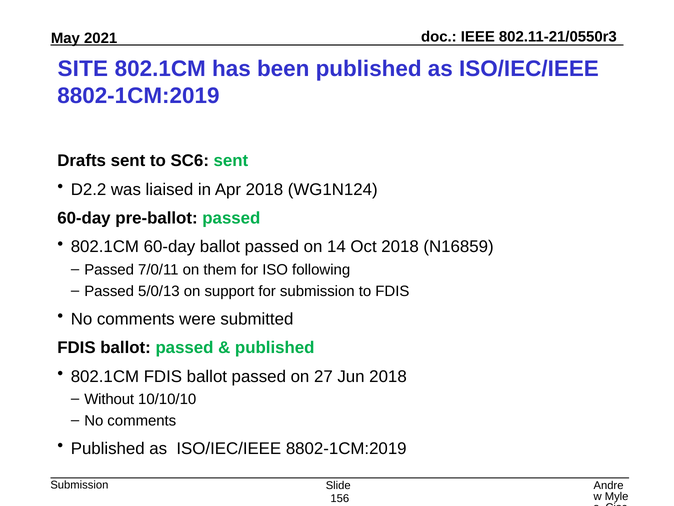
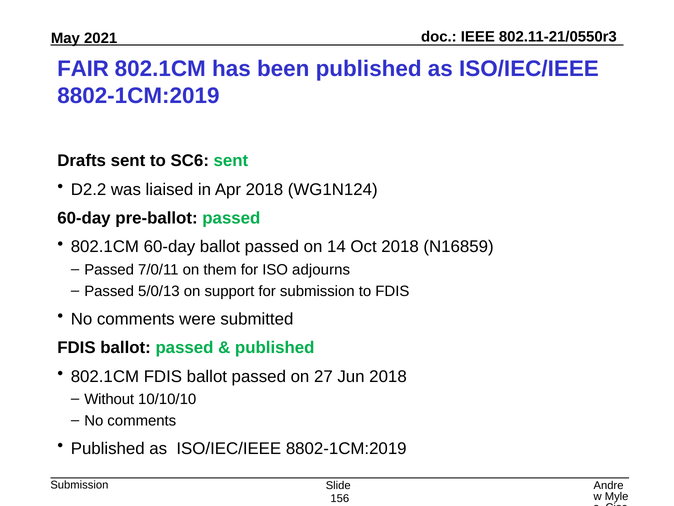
SITE: SITE -> FAIR (83, 69)
following: following -> adjourns (321, 269)
